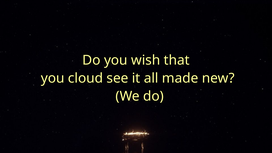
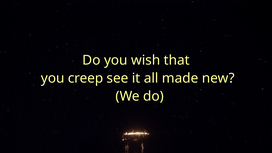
cloud: cloud -> creep (86, 78)
